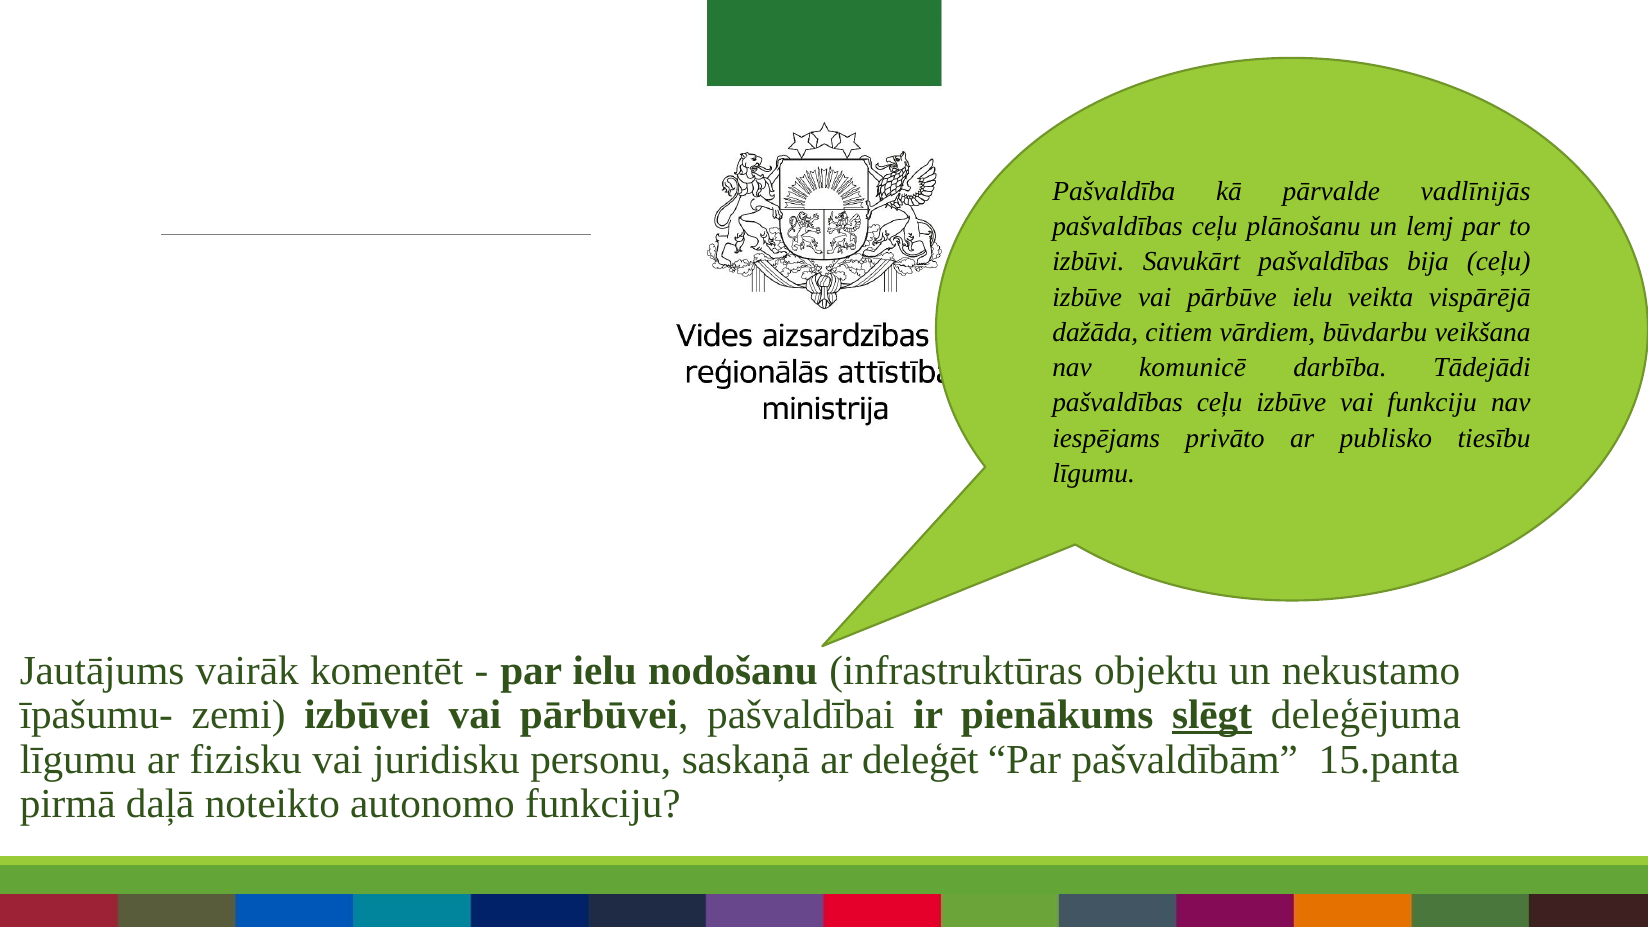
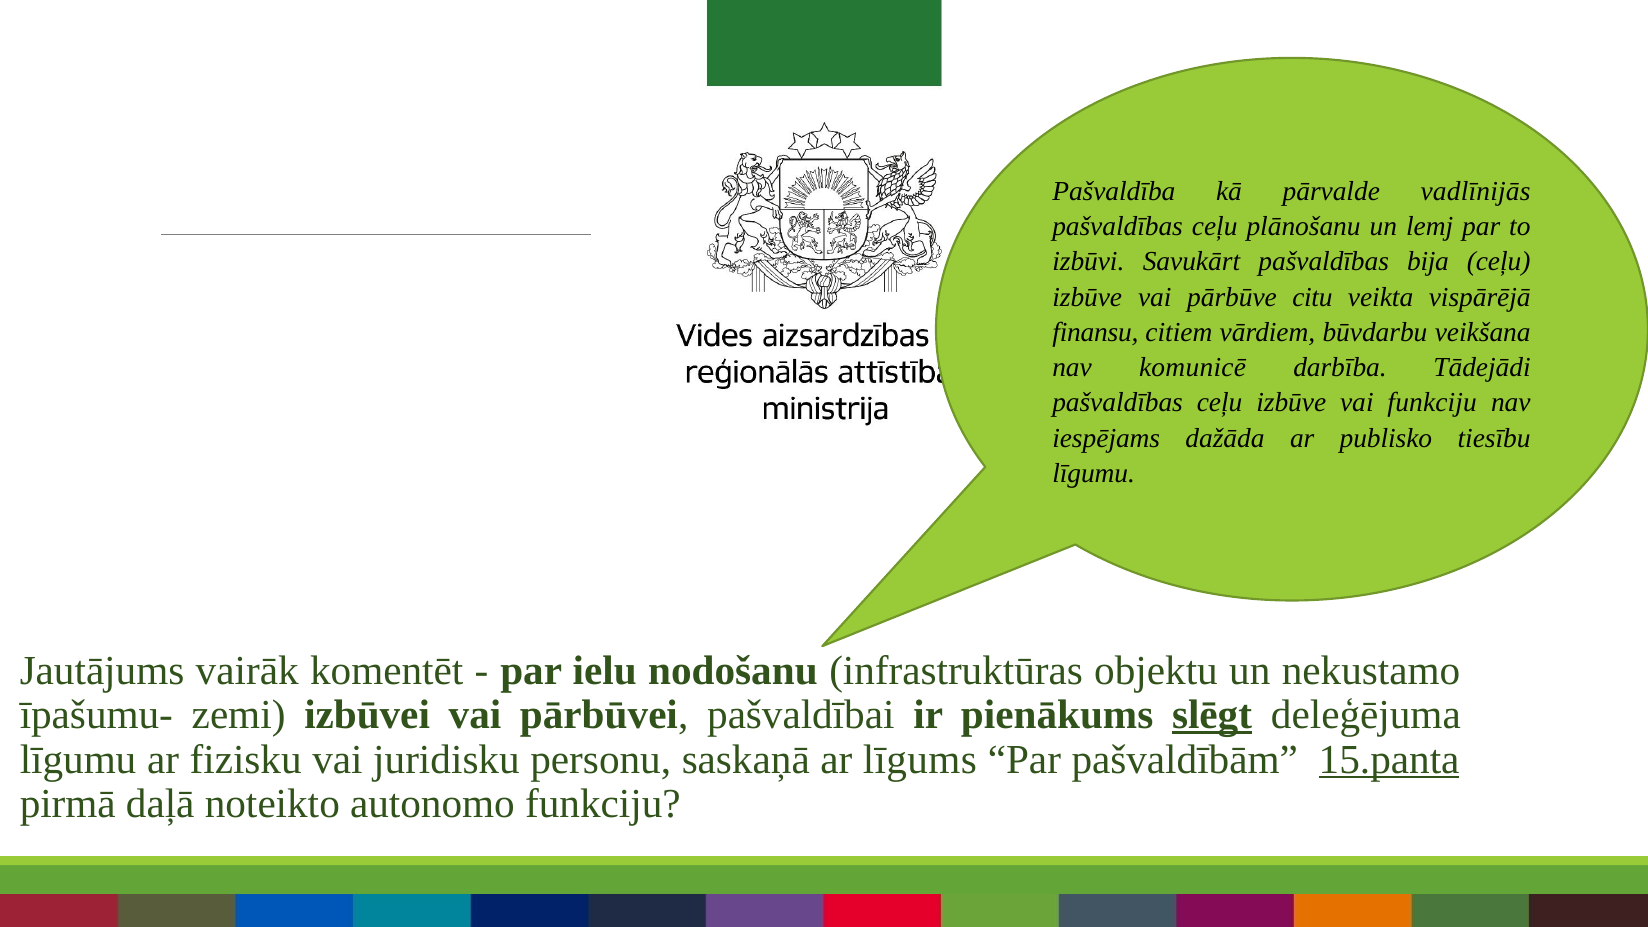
pārbūve ielu: ielu -> citu (1312, 297)
dažāda: dažāda -> finansu (1095, 332)
privāto: privāto -> dažāda (1225, 438)
deleģēt: deleģēt -> līgums (920, 759)
15.panta underline: none -> present (1389, 759)
